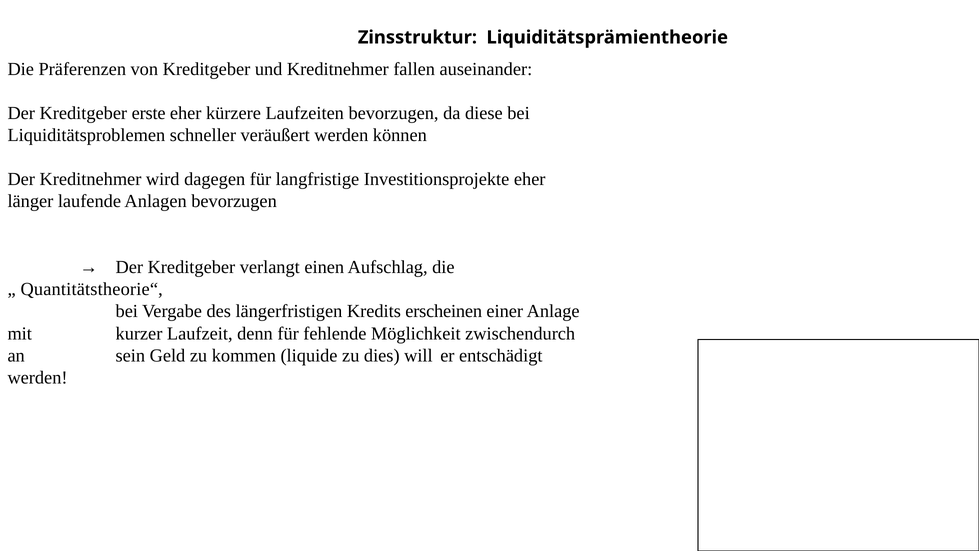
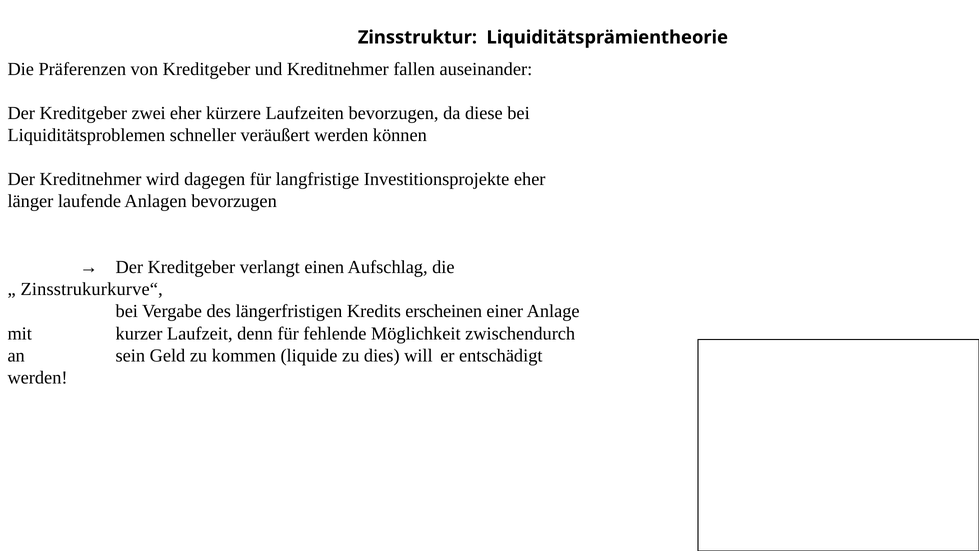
erste: erste -> zwei (149, 113)
Quantitätstheorie“: Quantitätstheorie“ -> Zinsstrukurkurve“ (92, 289)
